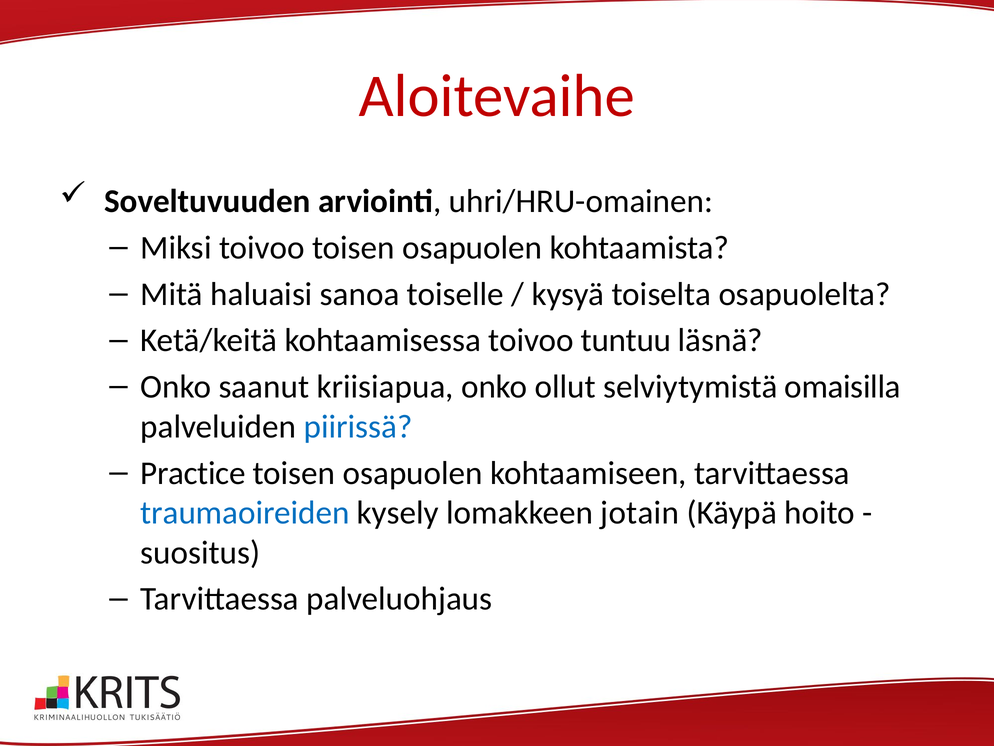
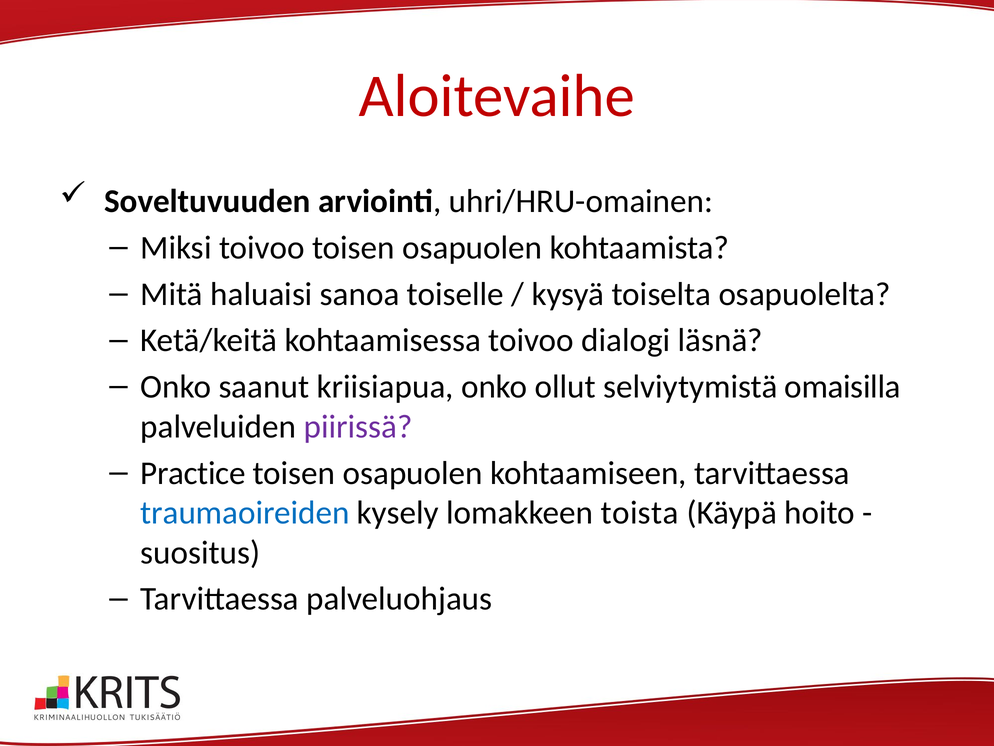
tuntuu: tuntuu -> dialogi (626, 340)
piirissä colour: blue -> purple (358, 426)
jotain: jotain -> toista (640, 513)
